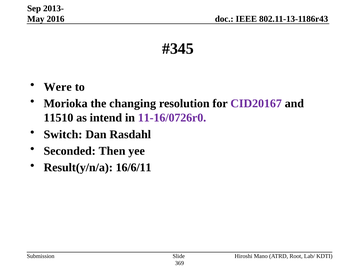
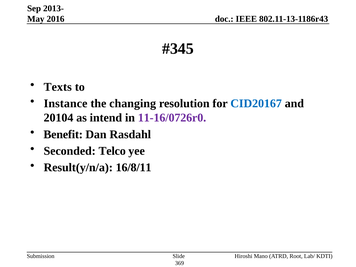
Were: Were -> Texts (58, 87)
Morioka: Morioka -> Instance (66, 103)
CID20167 colour: purple -> blue (256, 103)
11510: 11510 -> 20104 (58, 118)
Switch: Switch -> Benefit (63, 134)
Then: Then -> Telco (112, 151)
16/6/11: 16/6/11 -> 16/8/11 (134, 168)
